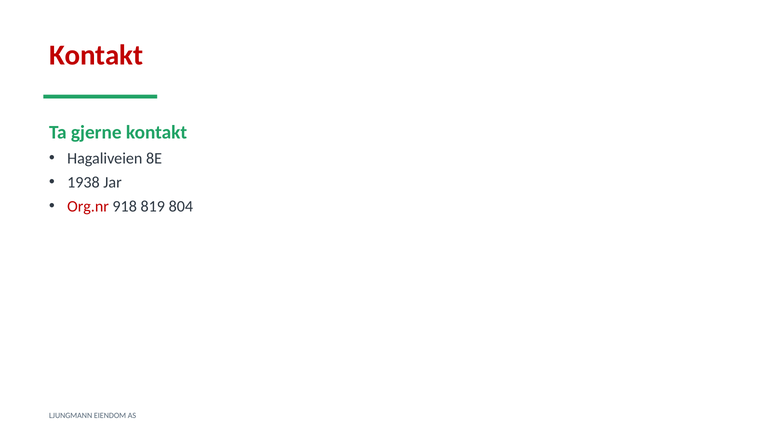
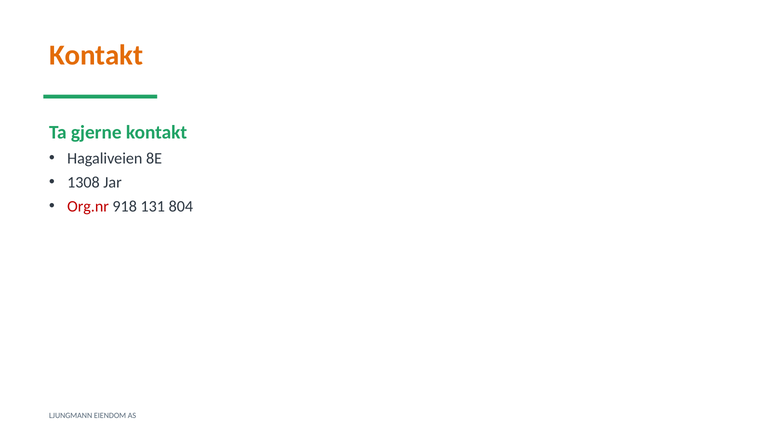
Kontakt colour: red -> orange (96, 55)
1938: 1938 -> 1308 (83, 183)
819: 819 -> 131 (153, 207)
